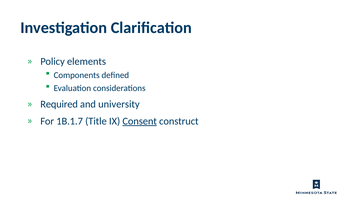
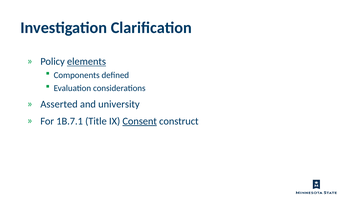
elements underline: none -> present (87, 61)
Required: Required -> Asserted (59, 104)
1B.1.7: 1B.1.7 -> 1B.7.1 (70, 121)
